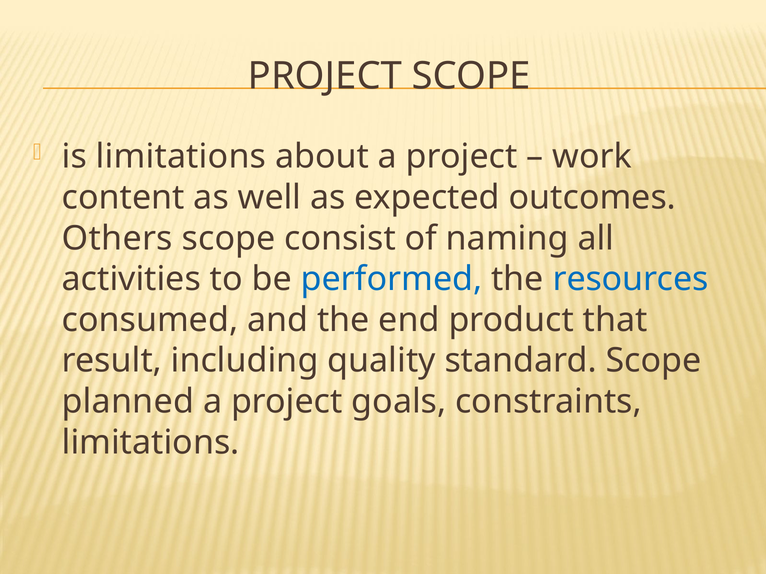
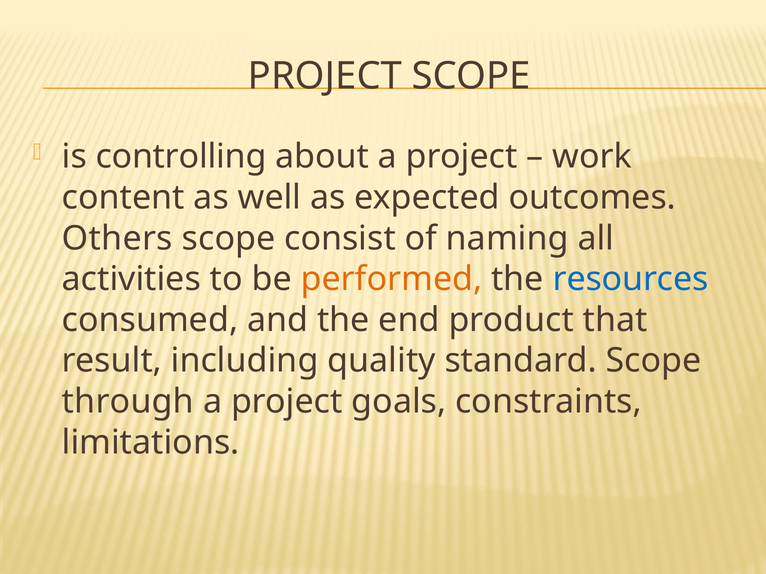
is limitations: limitations -> controlling (181, 157)
performed colour: blue -> orange (391, 279)
planned: planned -> through (128, 402)
